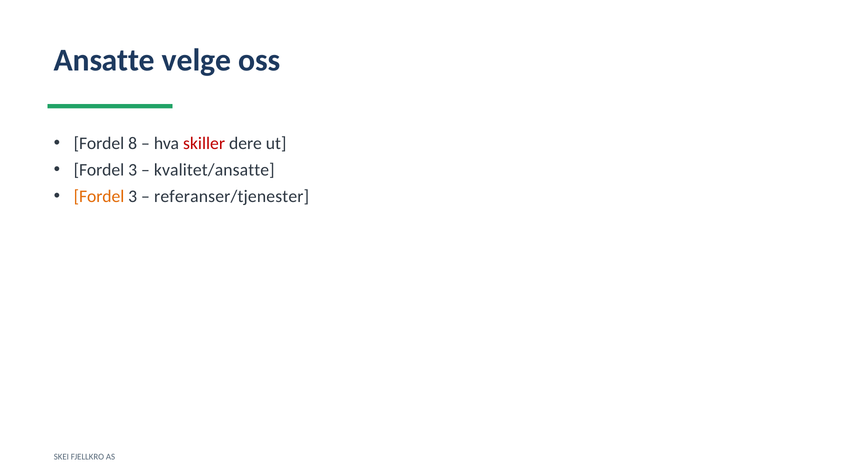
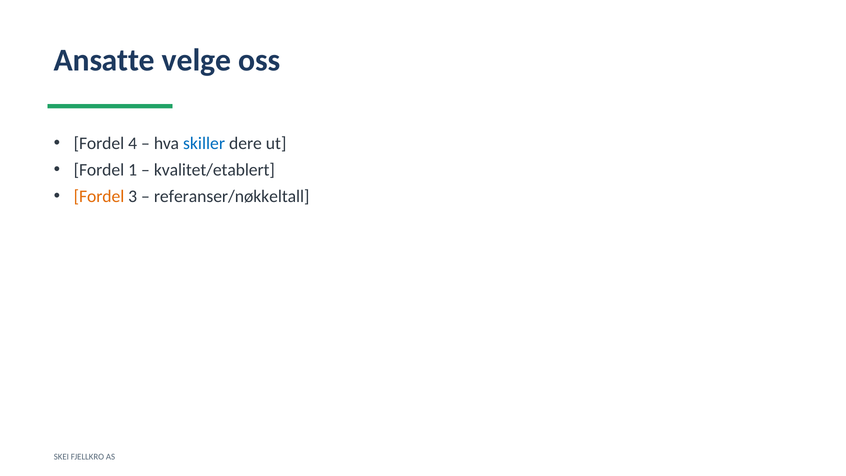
8: 8 -> 4 (133, 143)
skiller colour: red -> blue (204, 143)
3: 3 -> 1 (133, 170)
kvalitet/ansatte: kvalitet/ansatte -> kvalitet/etablert (214, 170)
referanser/tjenester: referanser/tjenester -> referanser/nøkkeltall (232, 196)
